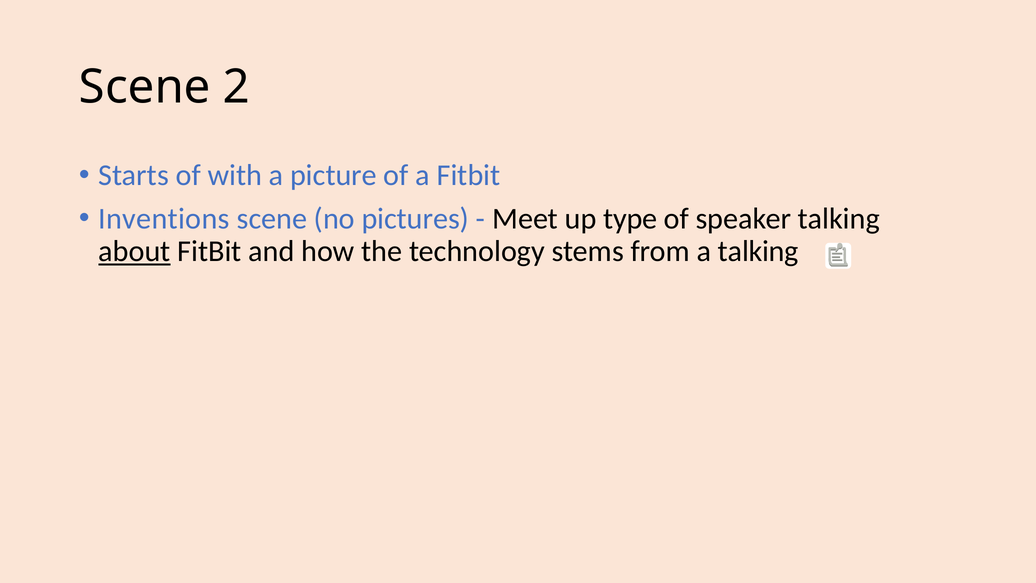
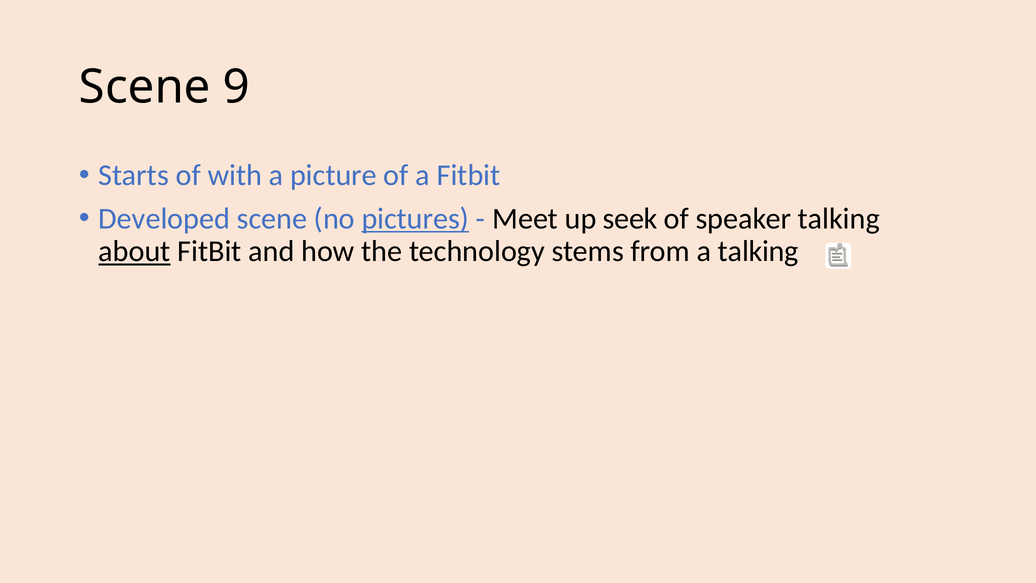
2: 2 -> 9 (237, 87)
Inventions: Inventions -> Developed (164, 219)
pictures underline: none -> present (415, 219)
type: type -> seek (630, 219)
